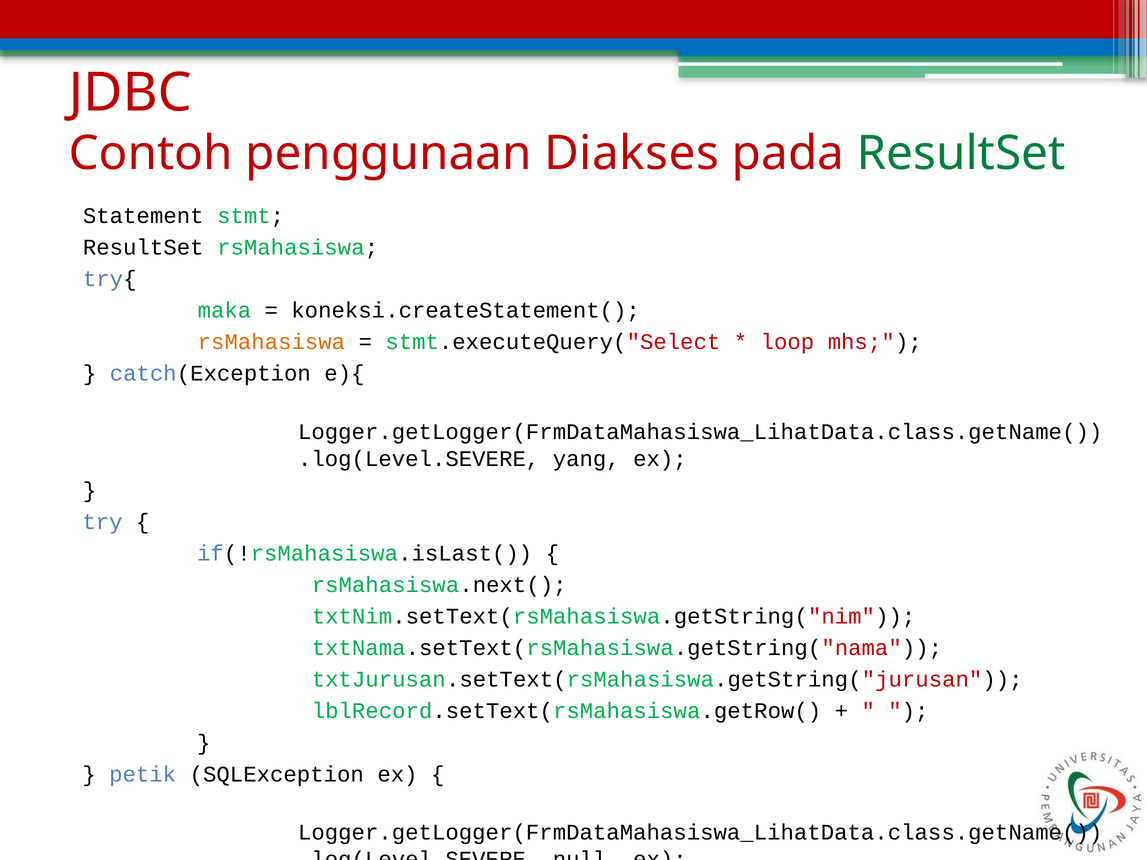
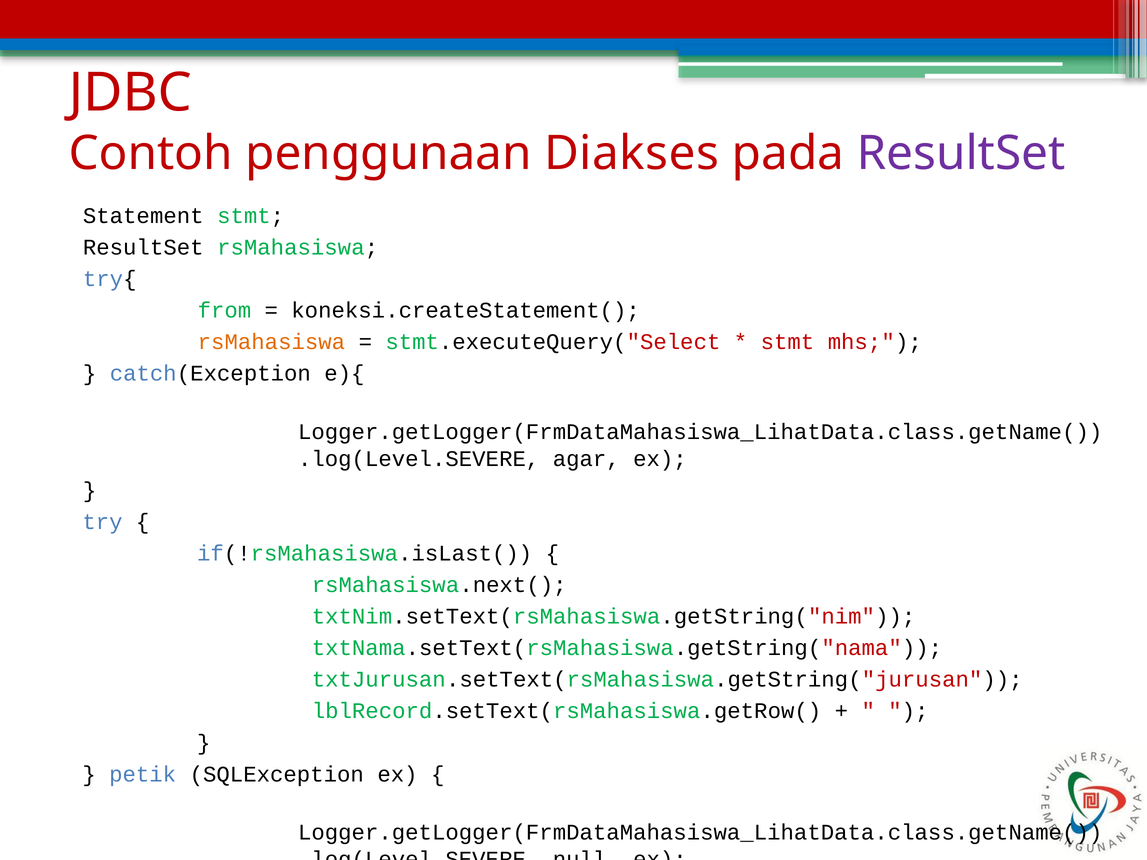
ResultSet colour: green -> purple (961, 153)
maka: maka -> from (224, 311)
loop: loop -> stmt (787, 342)
yang: yang -> agar (586, 459)
